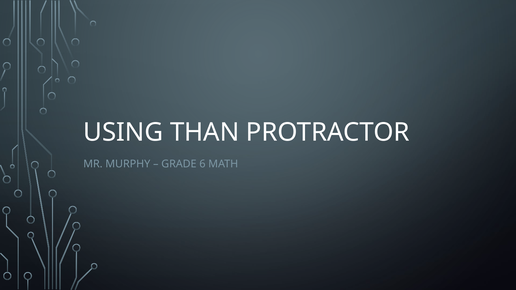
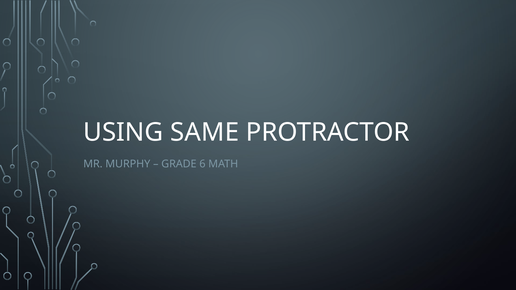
THAN: THAN -> SAME (205, 133)
